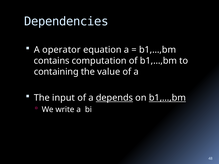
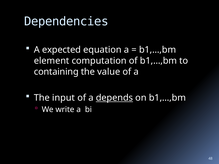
operator: operator -> expected (62, 50)
contains: contains -> element (52, 61)
b1,…,bm underline: present -> none (167, 98)
